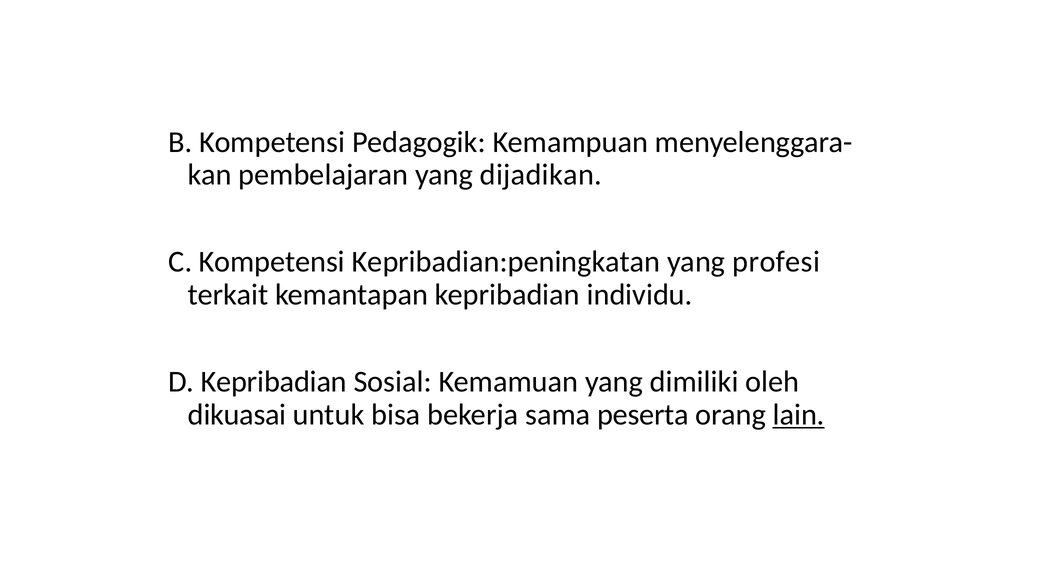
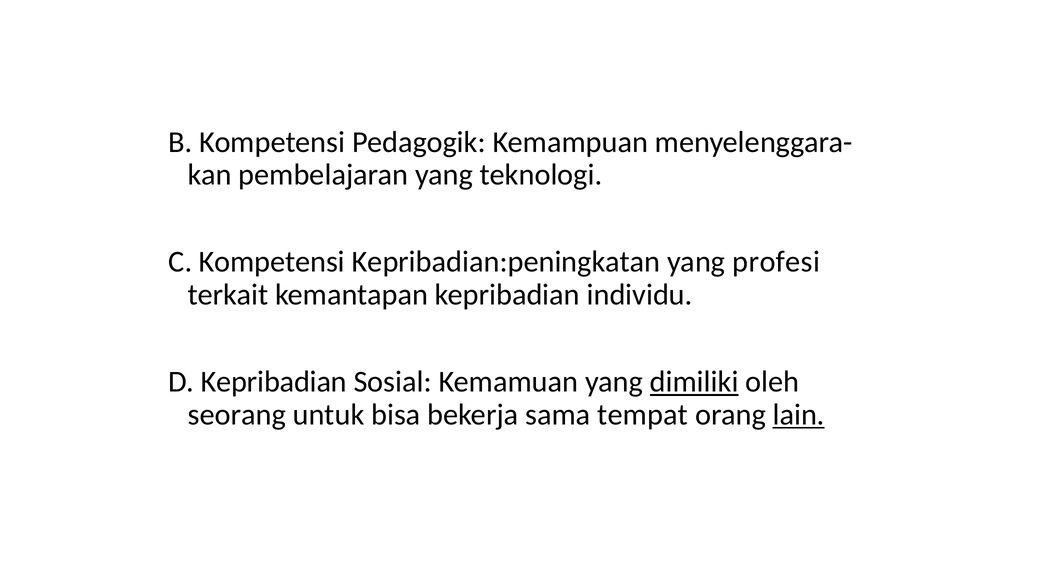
dijadikan: dijadikan -> teknologi (541, 175)
dimiliki underline: none -> present (694, 382)
dikuasai: dikuasai -> seorang (237, 415)
peserta: peserta -> tempat (643, 415)
